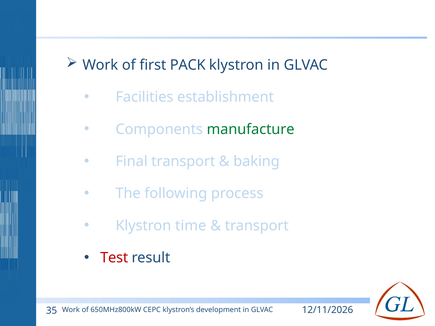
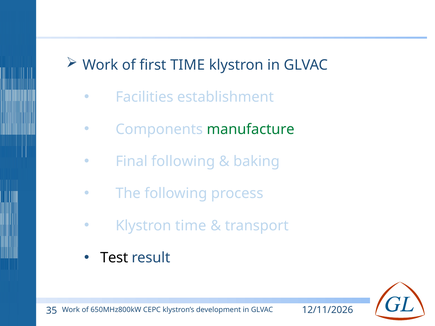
first PACK: PACK -> TIME (188, 65)
Final transport: transport -> following (183, 161)
Test colour: red -> black (114, 258)
